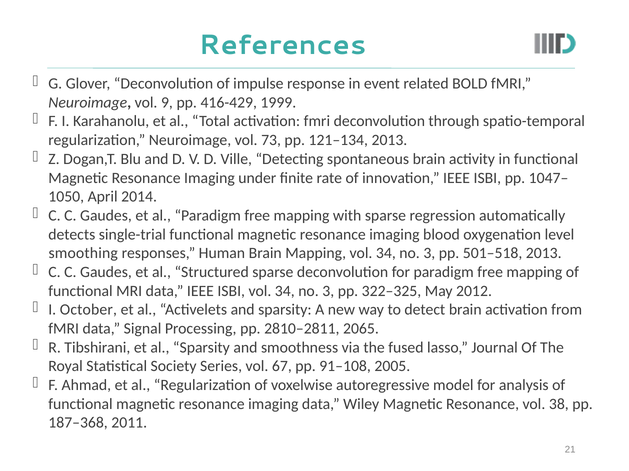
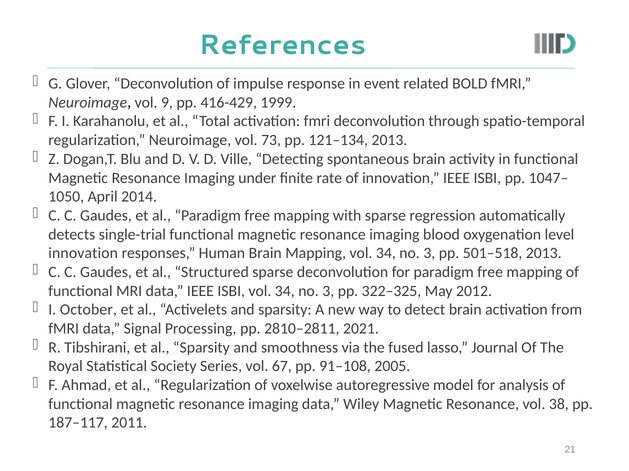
smoothing: smoothing -> innovation (83, 254)
2065: 2065 -> 2021 (361, 329)
187–368: 187–368 -> 187–117 (78, 423)
